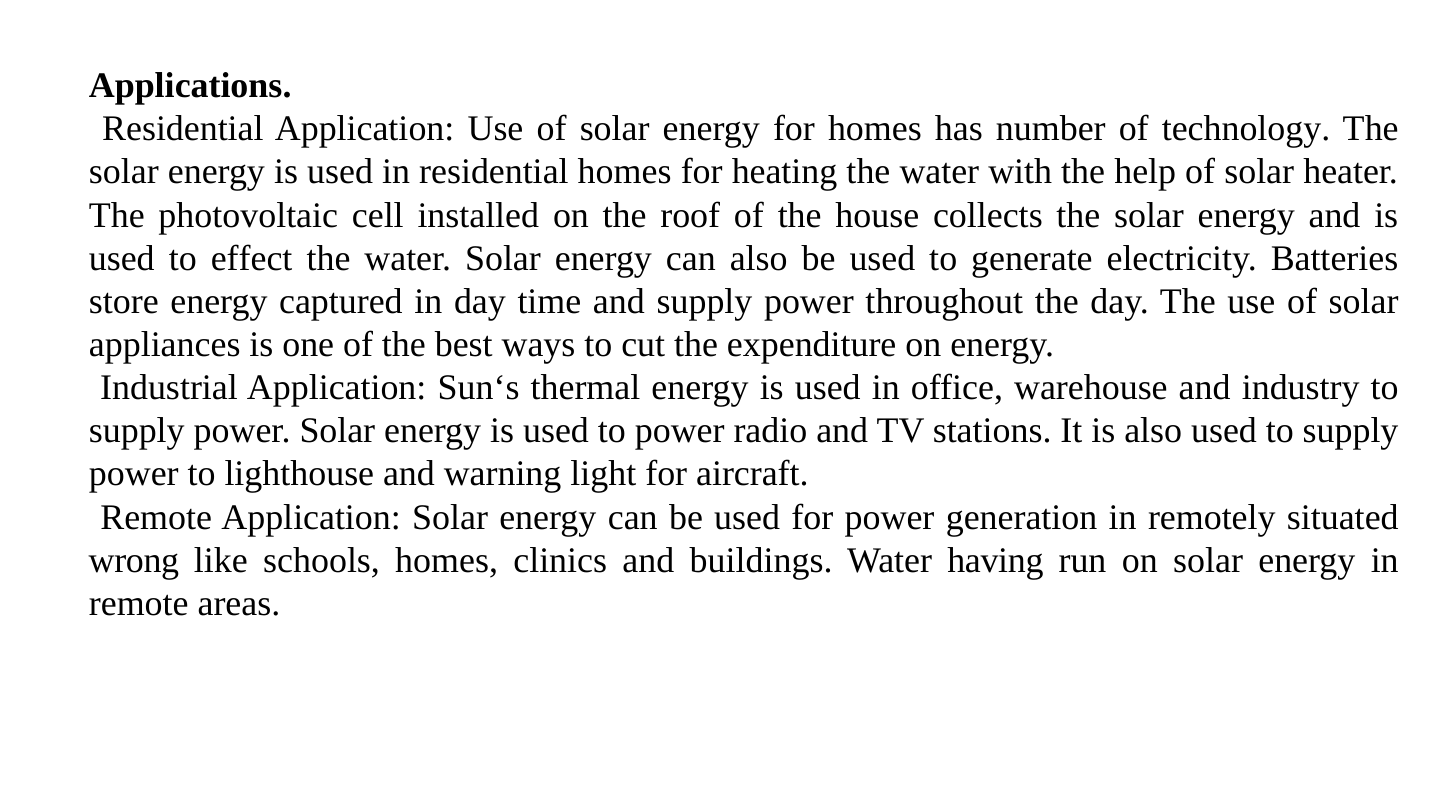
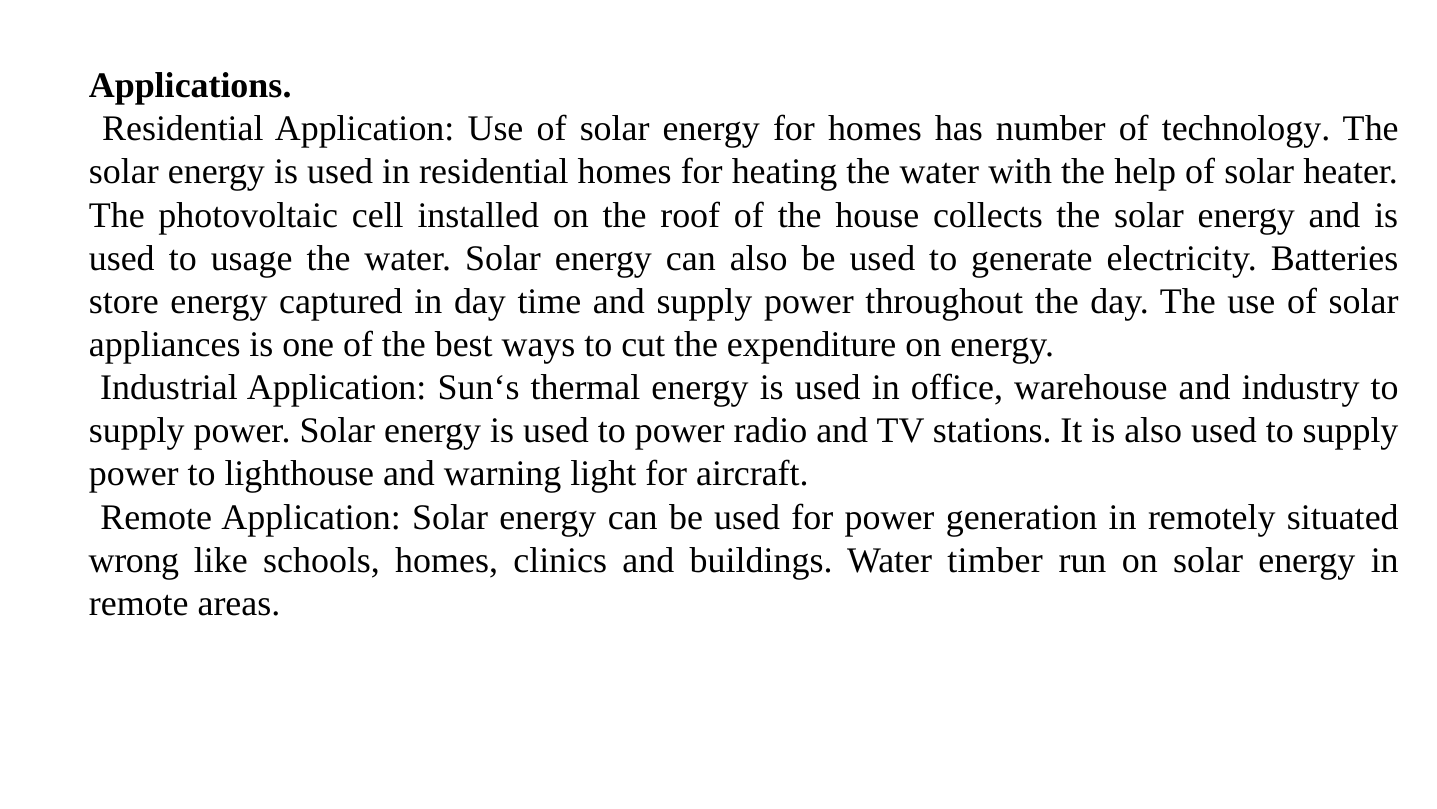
effect: effect -> usage (252, 258)
having: having -> timber (995, 560)
